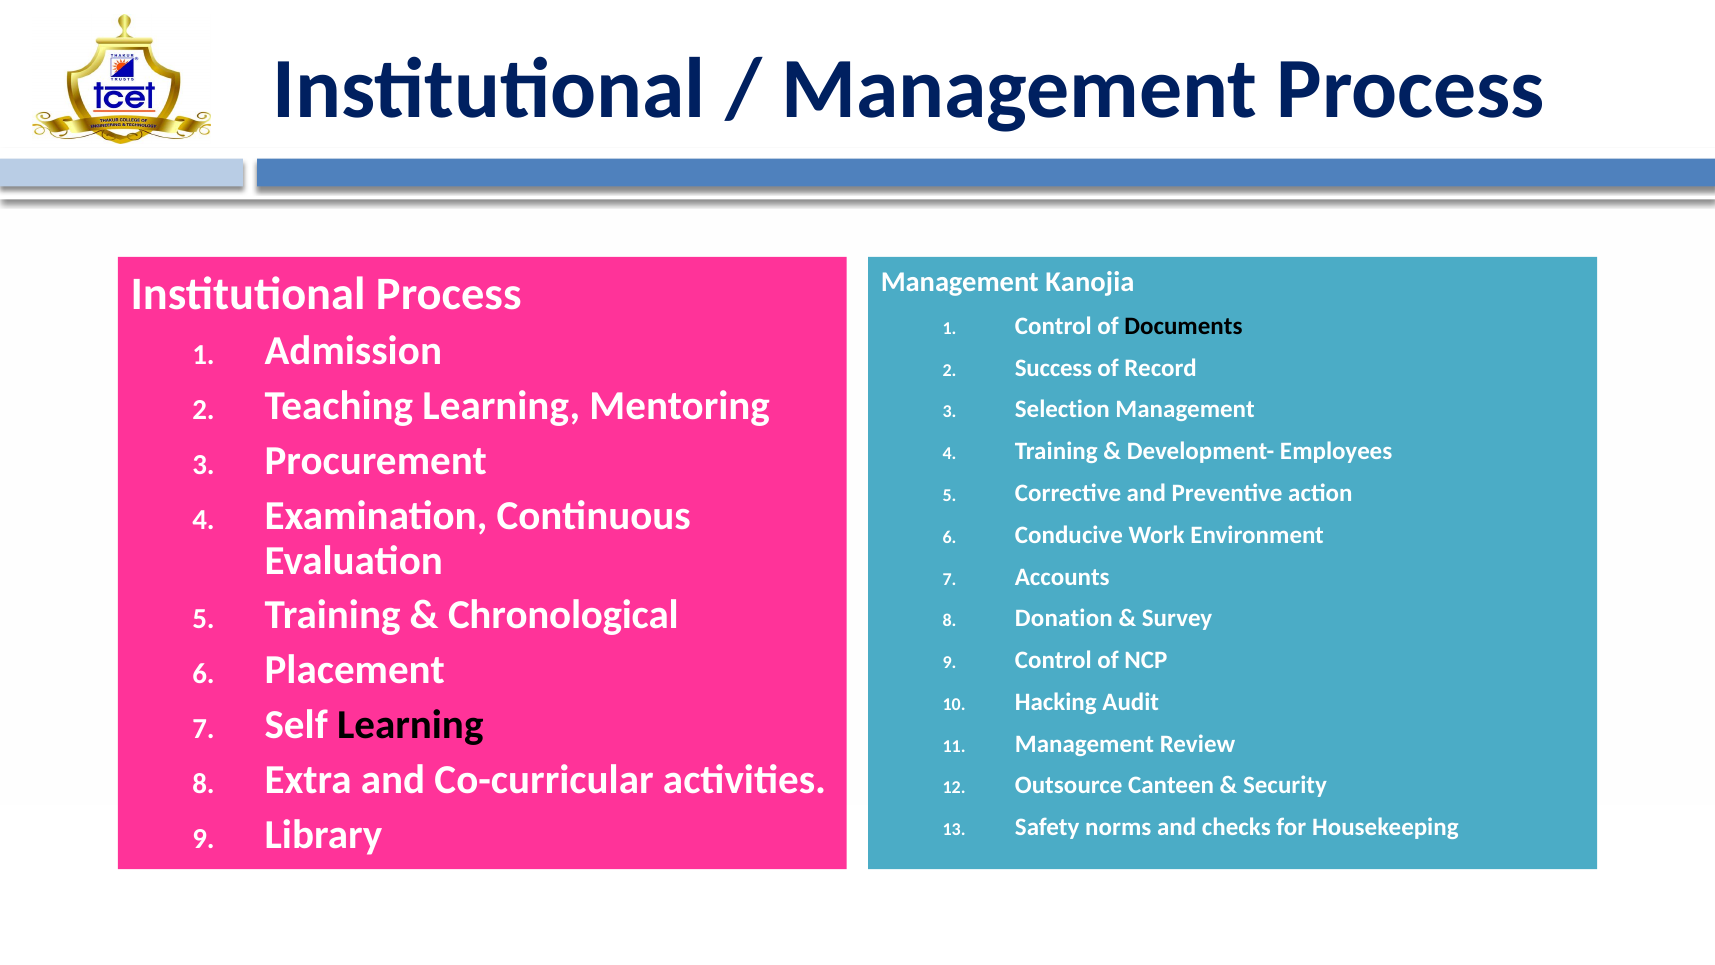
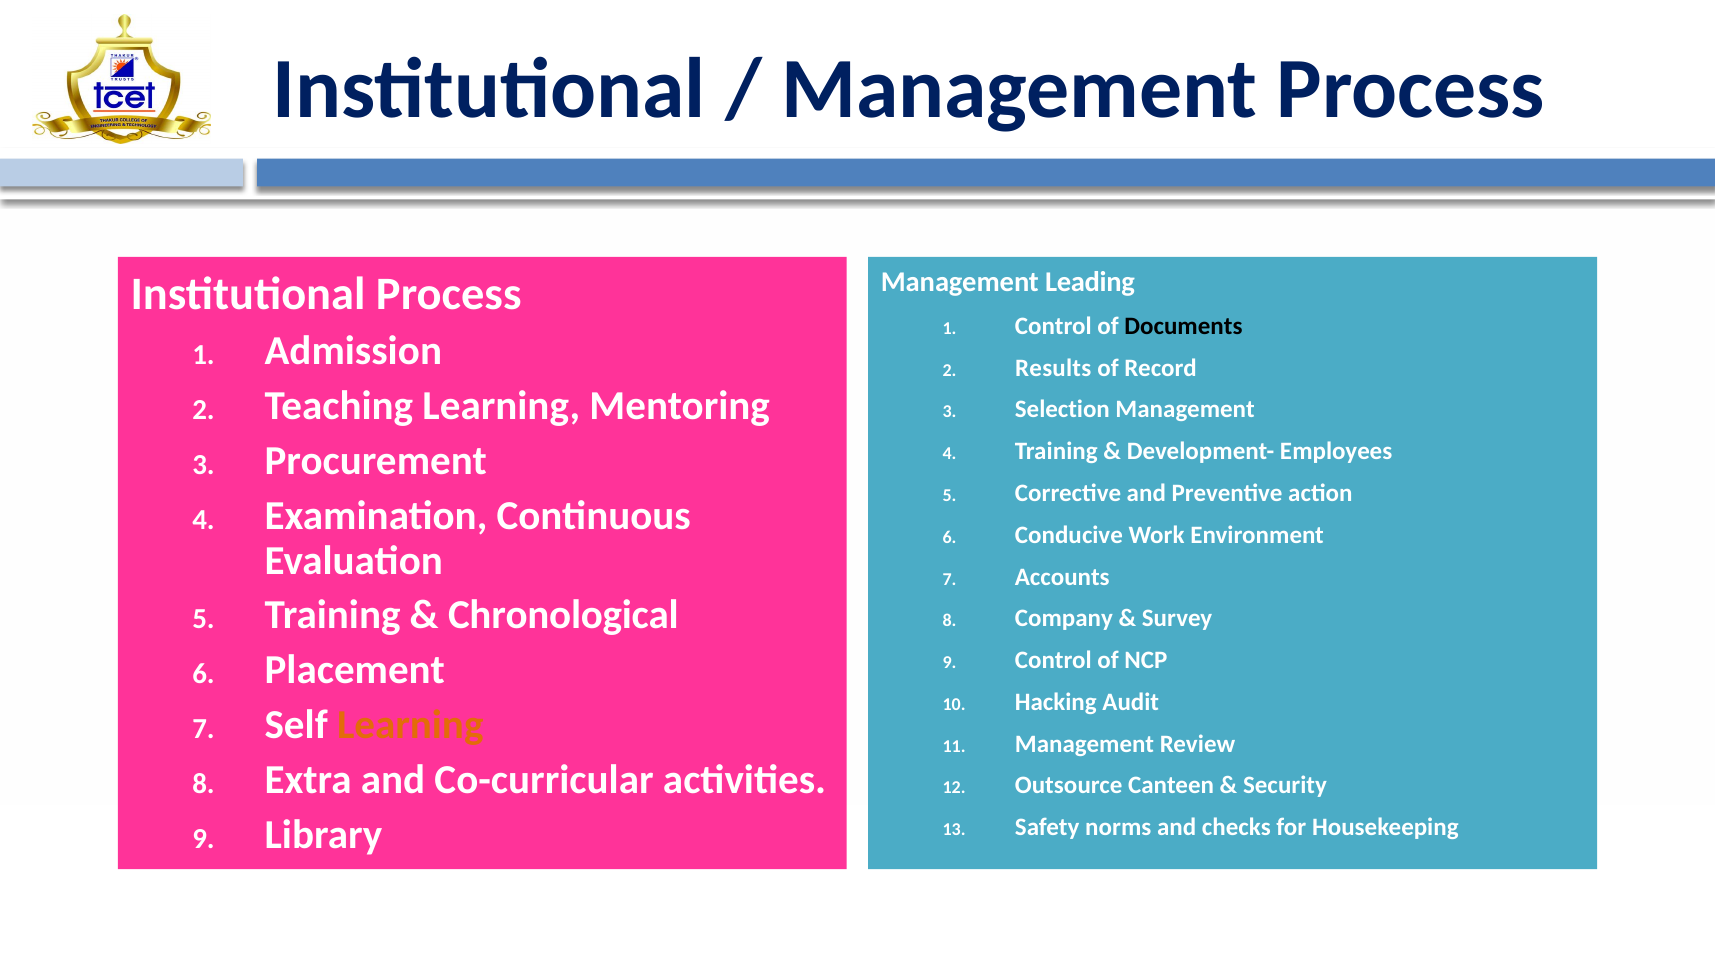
Kanojia: Kanojia -> Leading (1090, 282)
Success: Success -> Results (1053, 368)
Donation: Donation -> Company (1064, 618)
Learning colour: black -> orange (410, 725)
